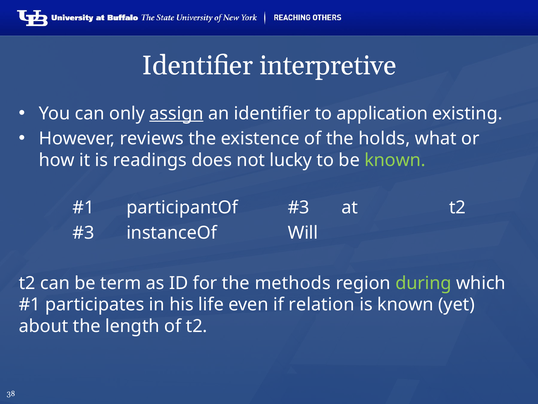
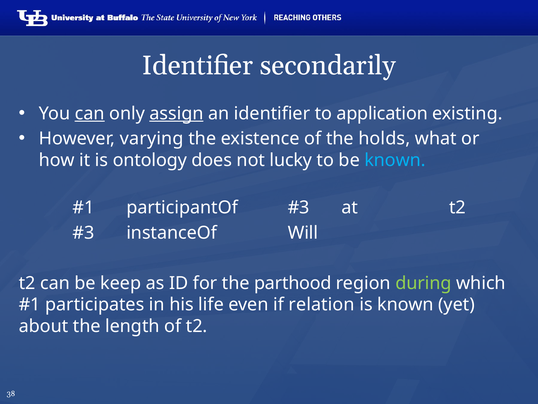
interpretive: interpretive -> secondarily (328, 66)
can underline: none -> present (90, 113)
reviews: reviews -> varying (152, 138)
readings: readings -> ontology (150, 160)
known colour: light green -> light blue (395, 160)
term: term -> keep (121, 283)
methods: methods -> parthood (293, 283)
